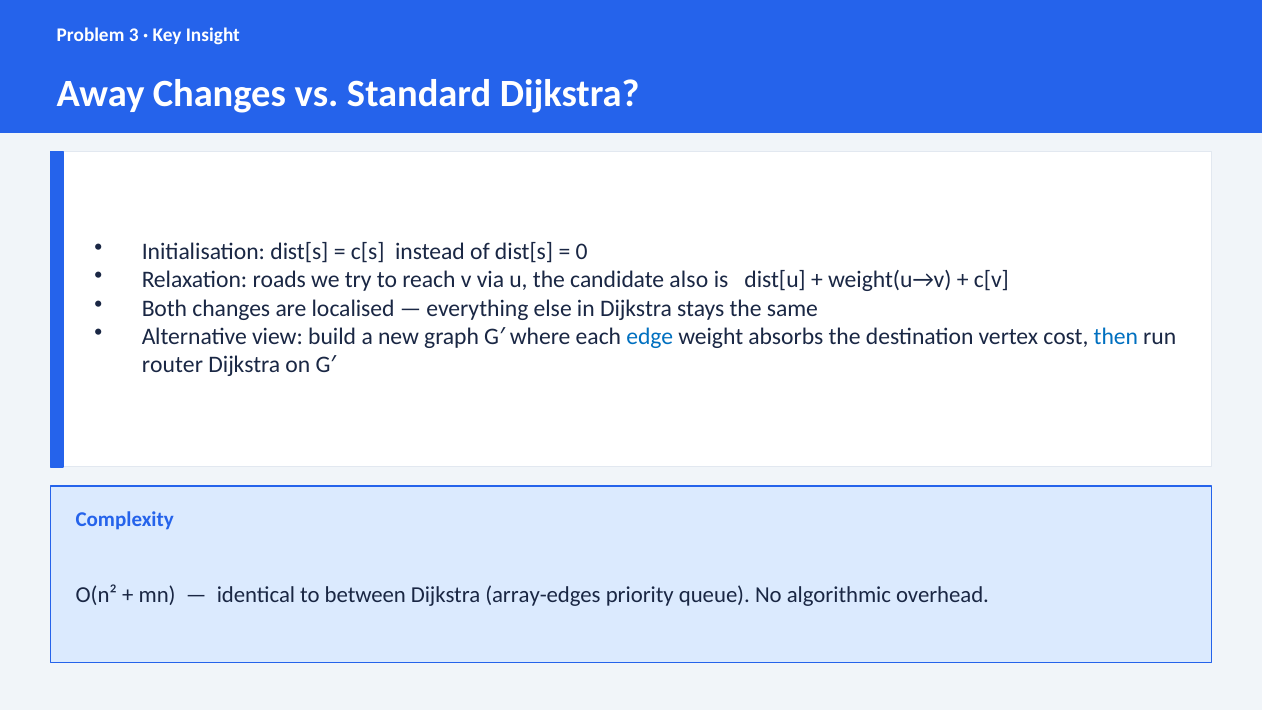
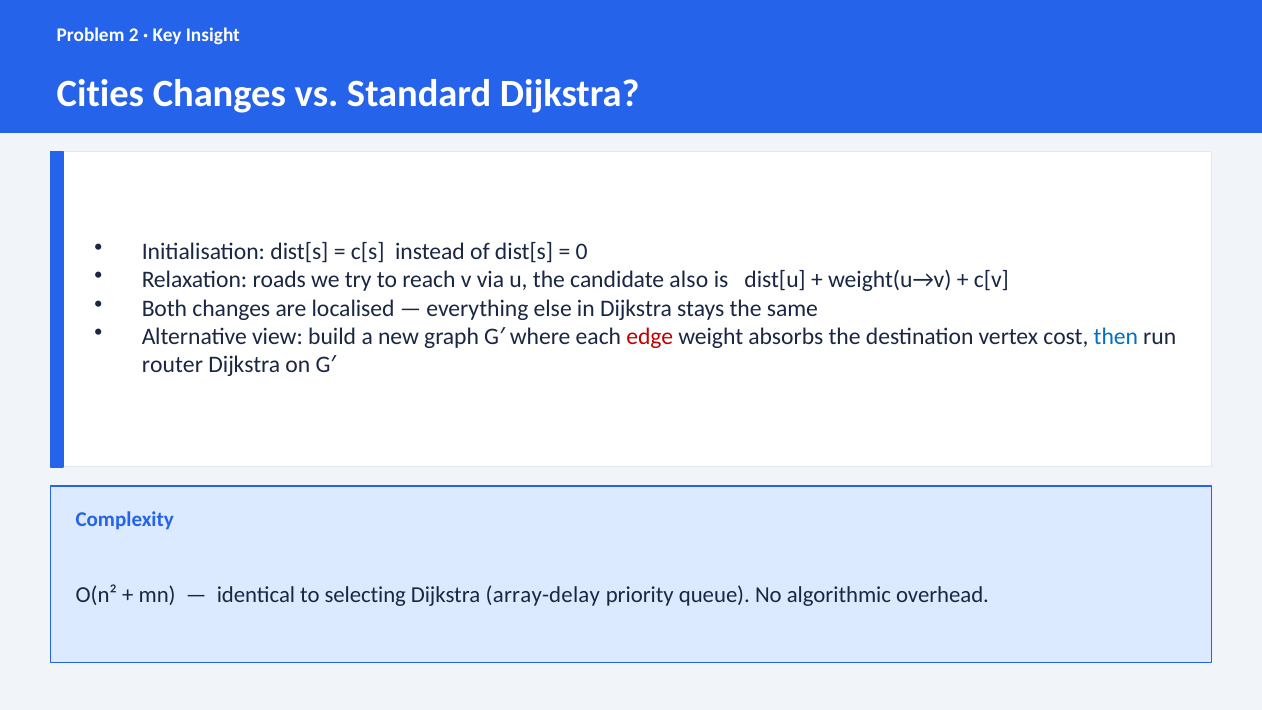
3: 3 -> 2 (134, 35)
Away: Away -> Cities (100, 94)
edge colour: blue -> red (650, 337)
between: between -> selecting (365, 595)
array-edges: array-edges -> array-delay (543, 595)
